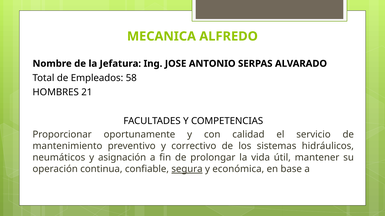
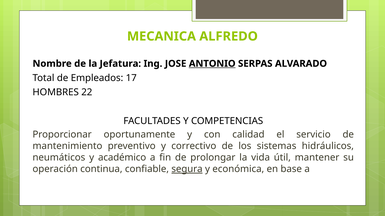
ANTONIO underline: none -> present (212, 64)
58: 58 -> 17 (131, 78)
21: 21 -> 22 (87, 93)
asignación: asignación -> académico (122, 158)
